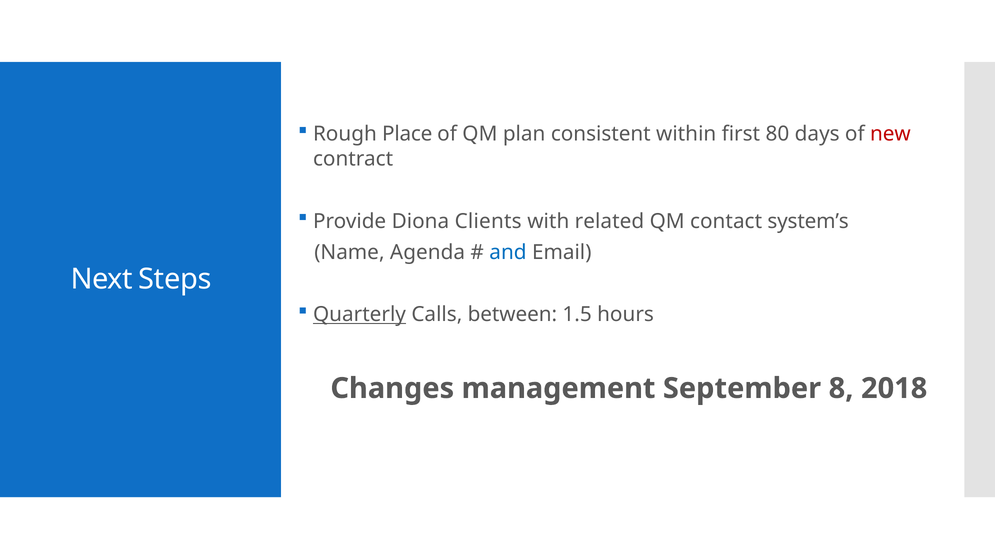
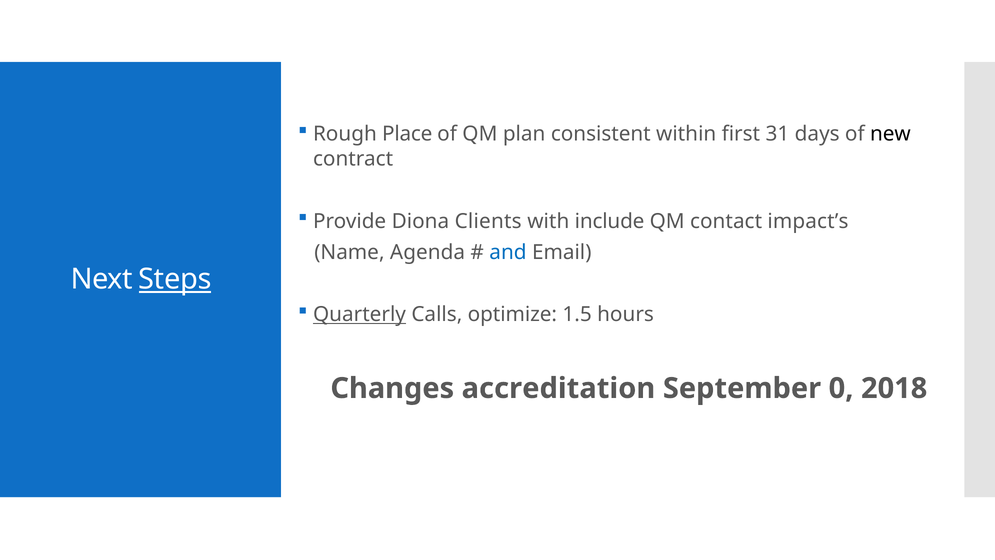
80: 80 -> 31 (777, 134)
new colour: red -> black (890, 134)
related: related -> include (610, 221)
system’s: system’s -> impact’s (808, 221)
Steps underline: none -> present (175, 279)
between: between -> optimize (512, 314)
management: management -> accreditation (558, 388)
8: 8 -> 0 (841, 388)
